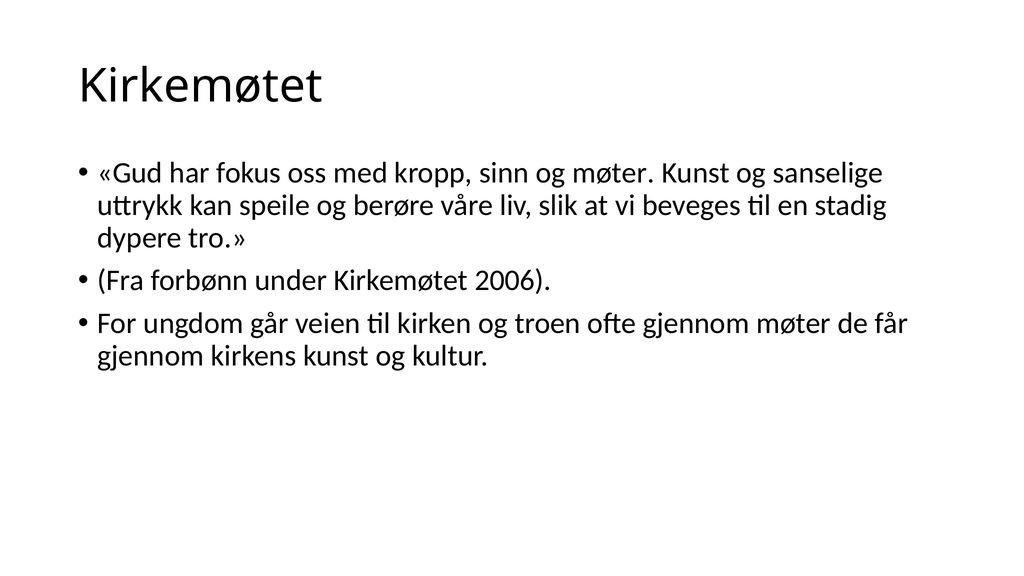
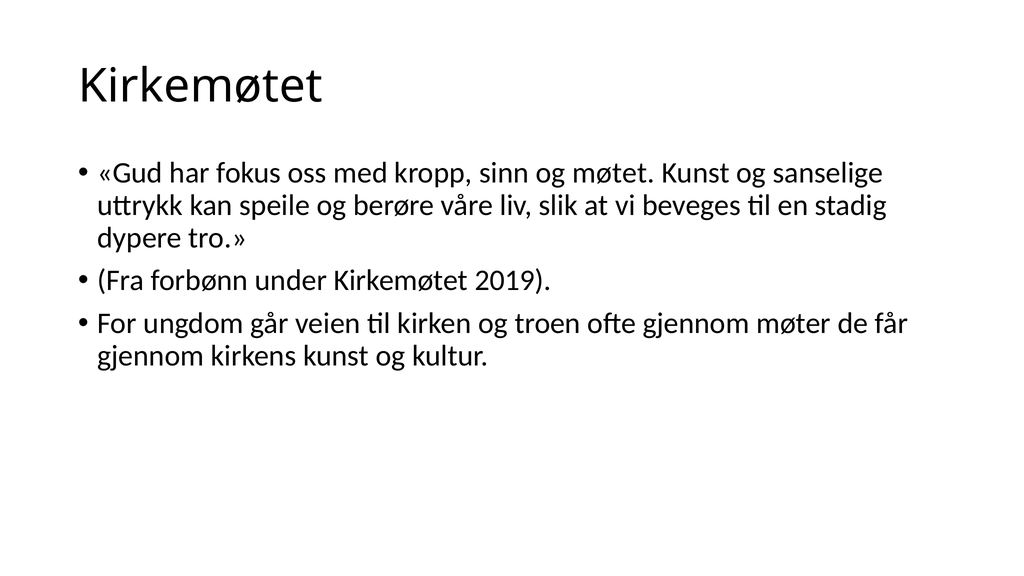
og møter: møter -> møtet (613, 173)
2006: 2006 -> 2019 (513, 281)
